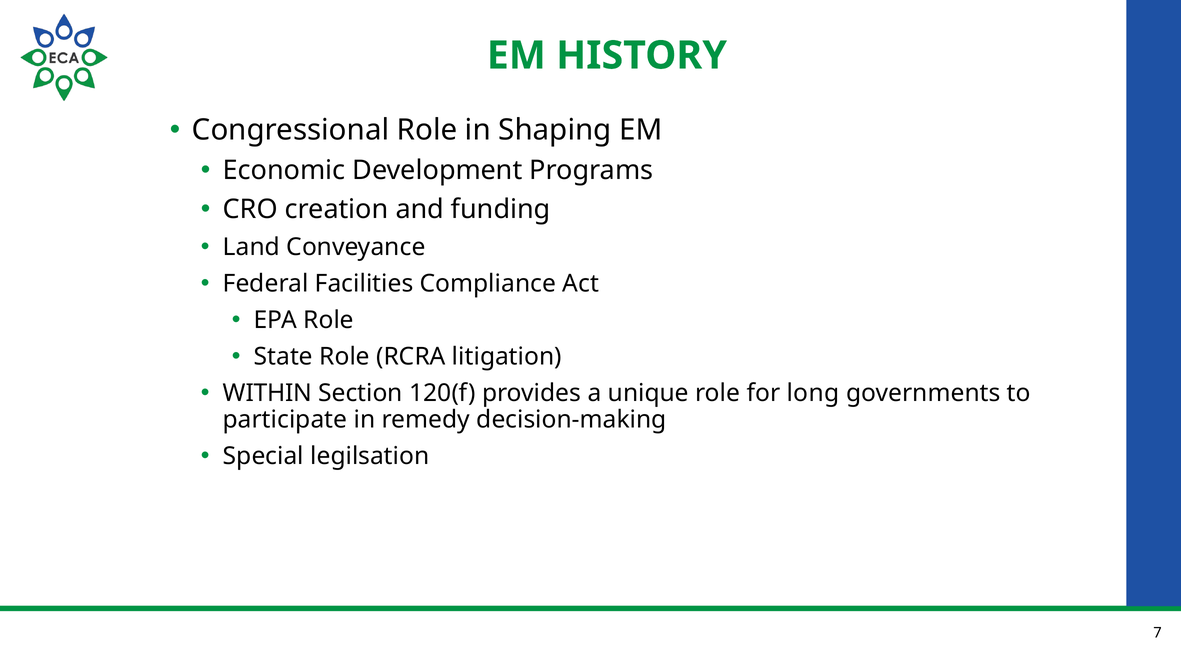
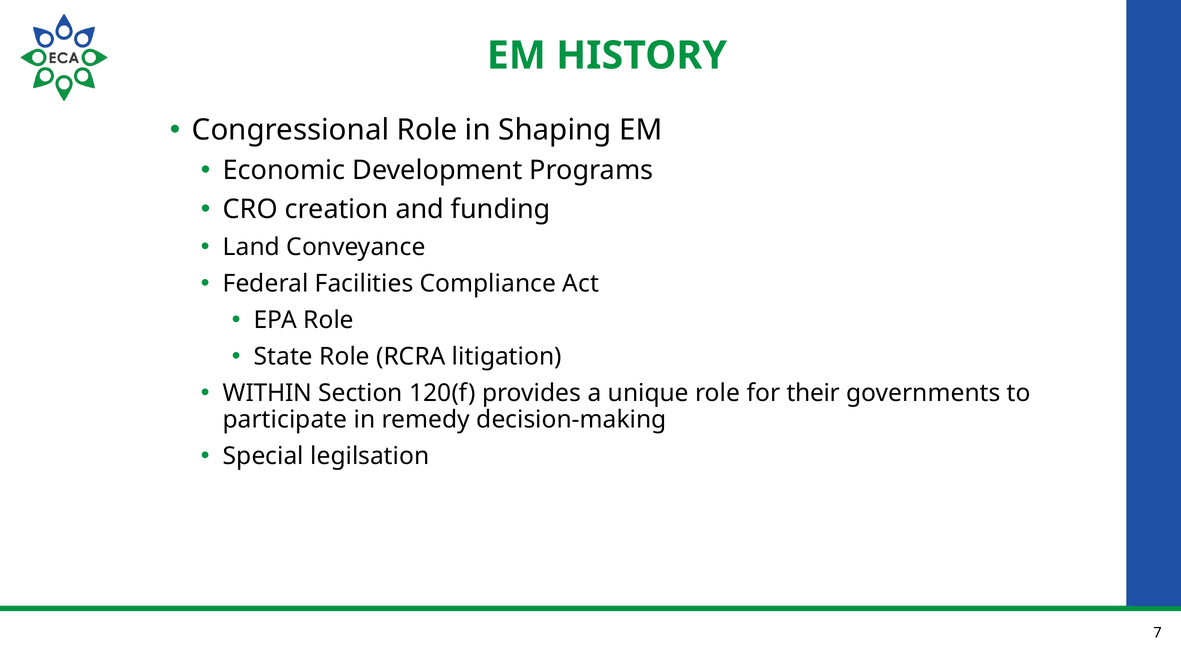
long: long -> their (813, 393)
